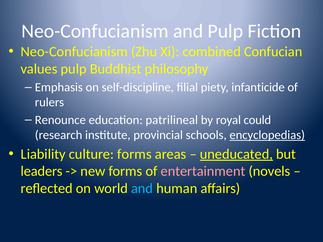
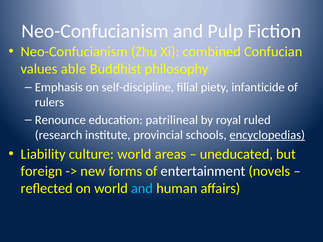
values pulp: pulp -> able (74, 69)
could: could -> ruled (257, 120)
culture forms: forms -> world (134, 154)
uneducated underline: present -> none (236, 154)
leaders: leaders -> foreign (42, 171)
entertainment colour: pink -> white (203, 171)
